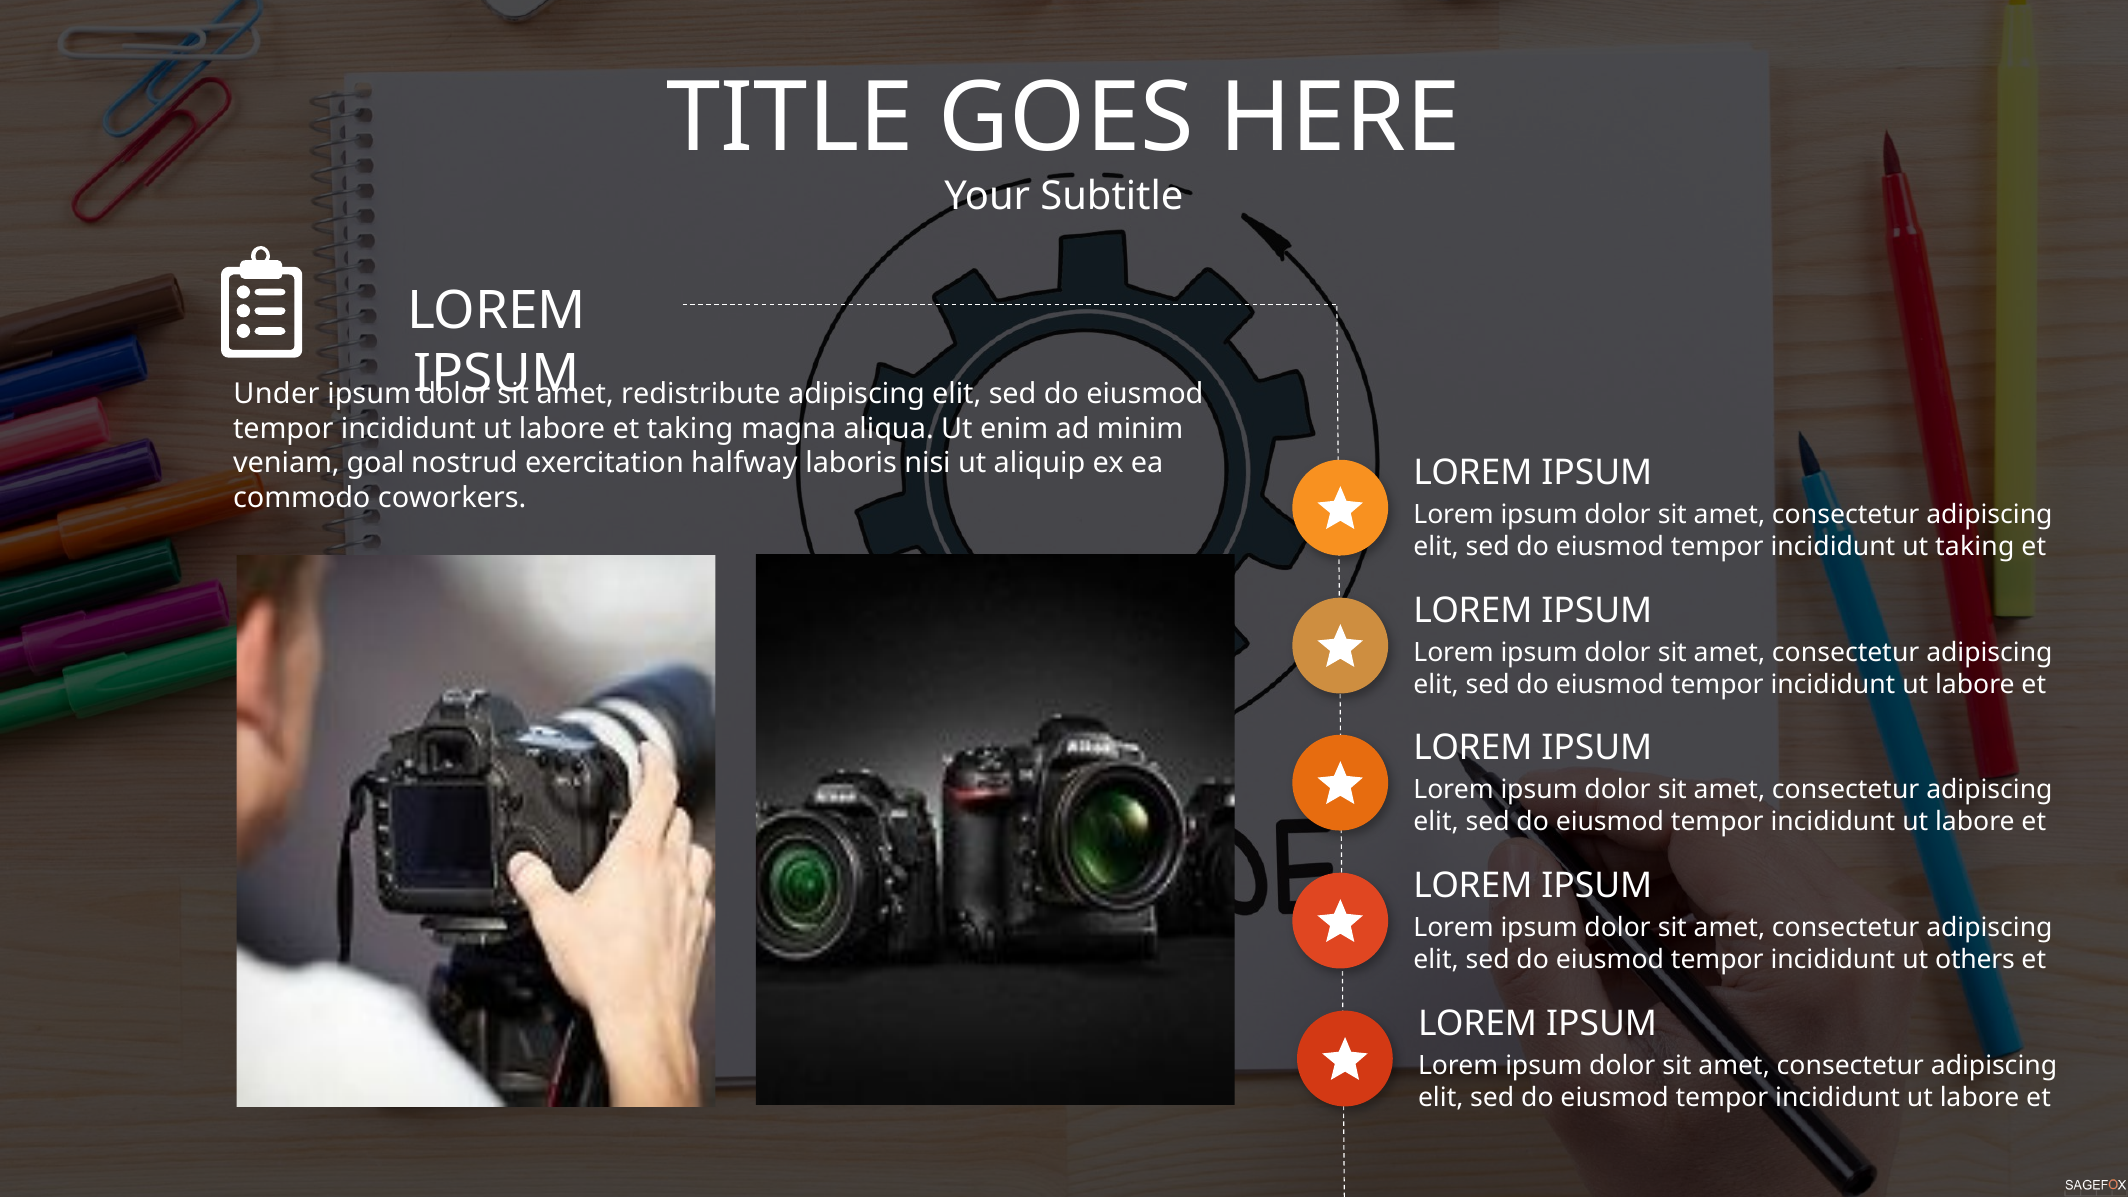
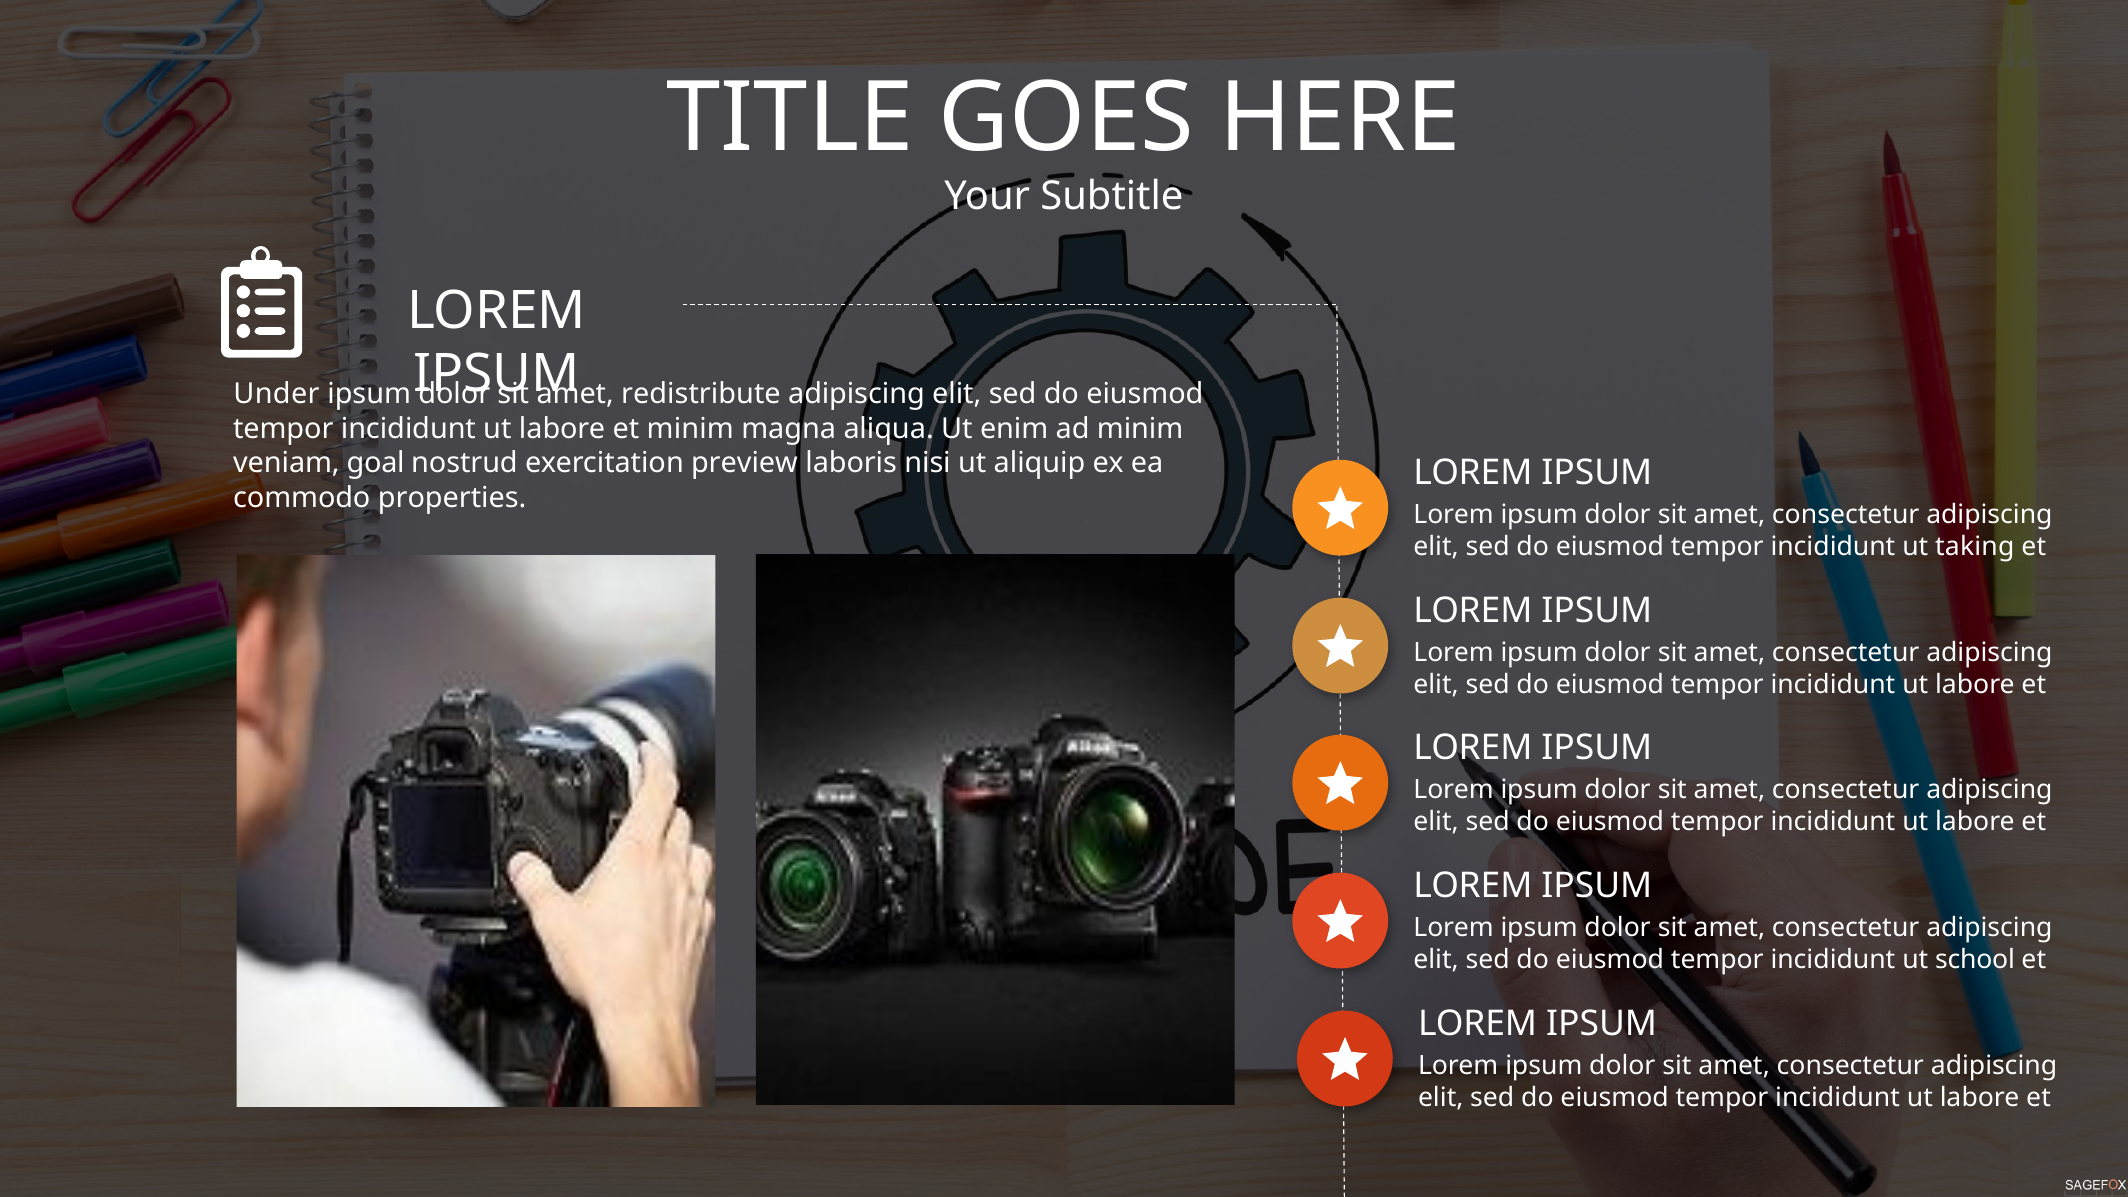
et taking: taking -> minim (690, 429)
halfway: halfway -> preview (744, 463)
coworkers: coworkers -> properties (452, 498)
others: others -> school (1975, 960)
